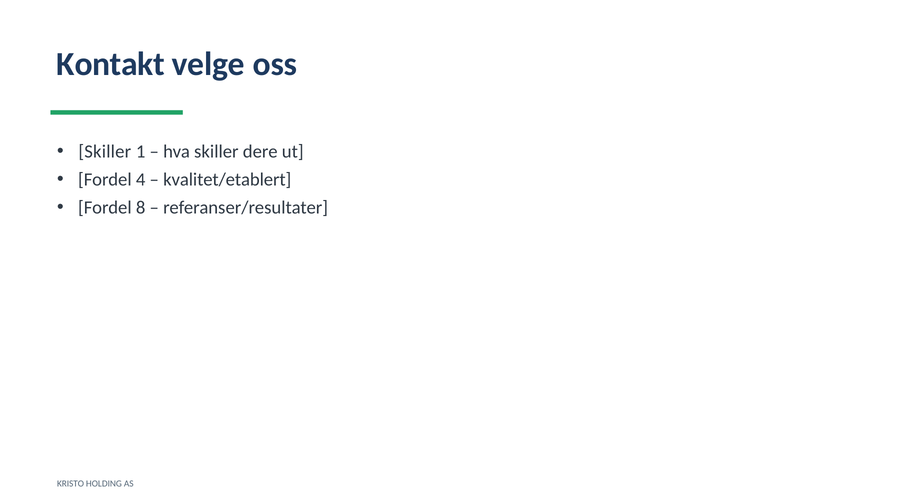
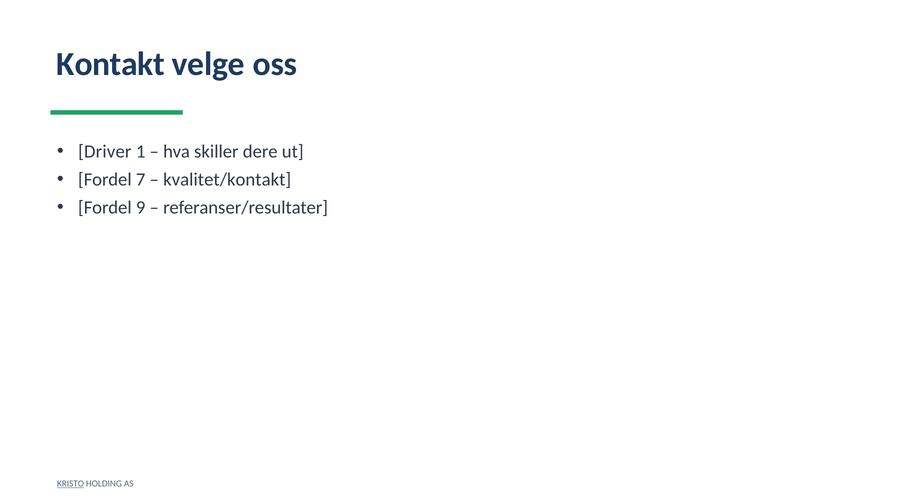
Skiller: Skiller -> Driver (105, 152)
4: 4 -> 7 (141, 180)
kvalitet/etablert: kvalitet/etablert -> kvalitet/kontakt (227, 180)
8: 8 -> 9 (141, 208)
KRISTO underline: none -> present (71, 484)
